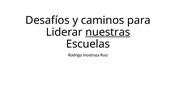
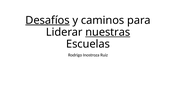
Desafíos underline: none -> present (48, 20)
